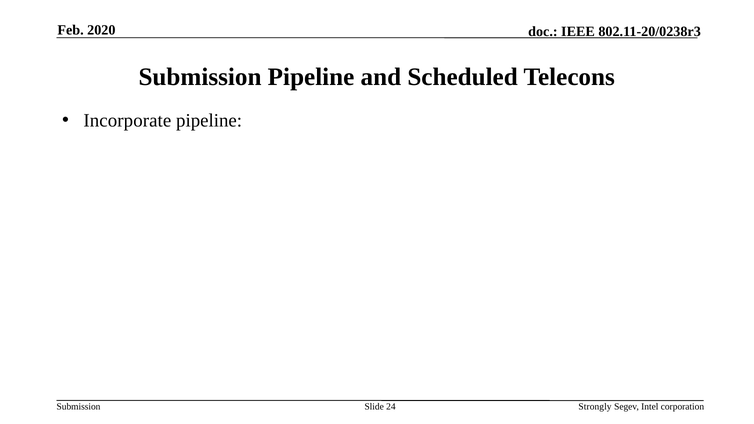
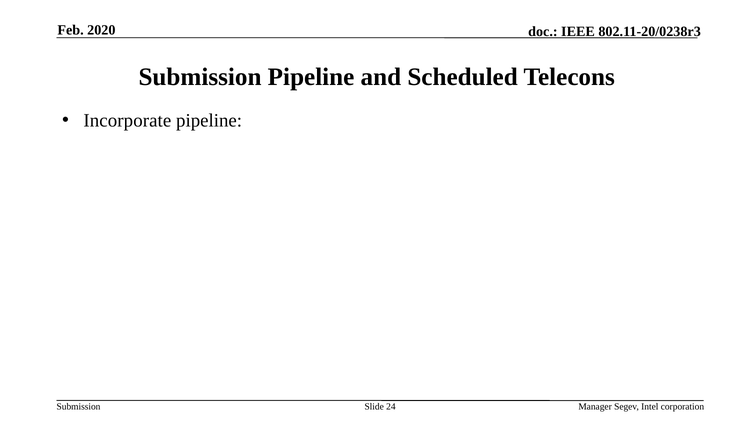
Strongly: Strongly -> Manager (595, 407)
